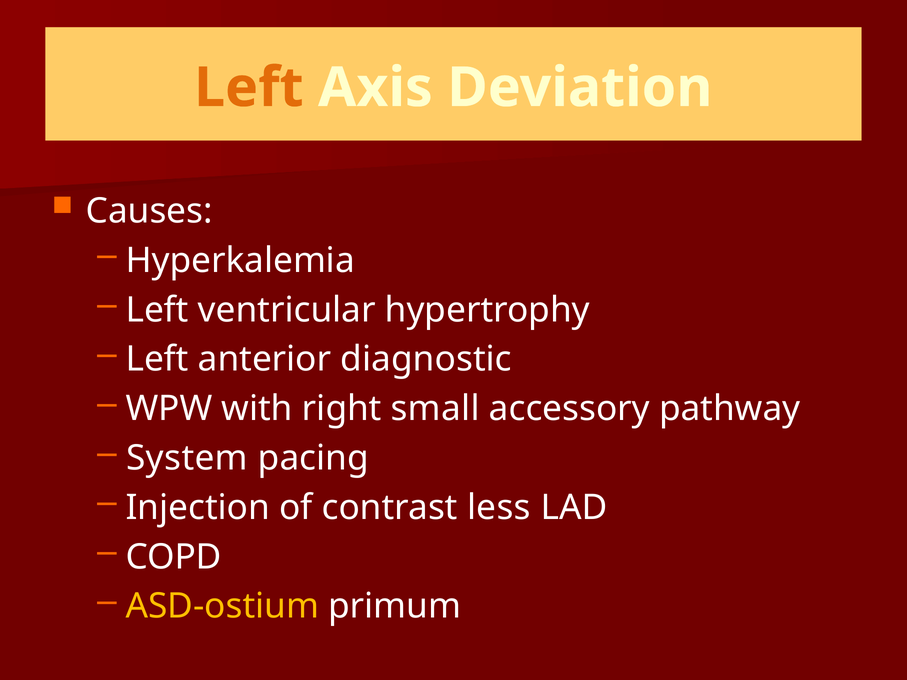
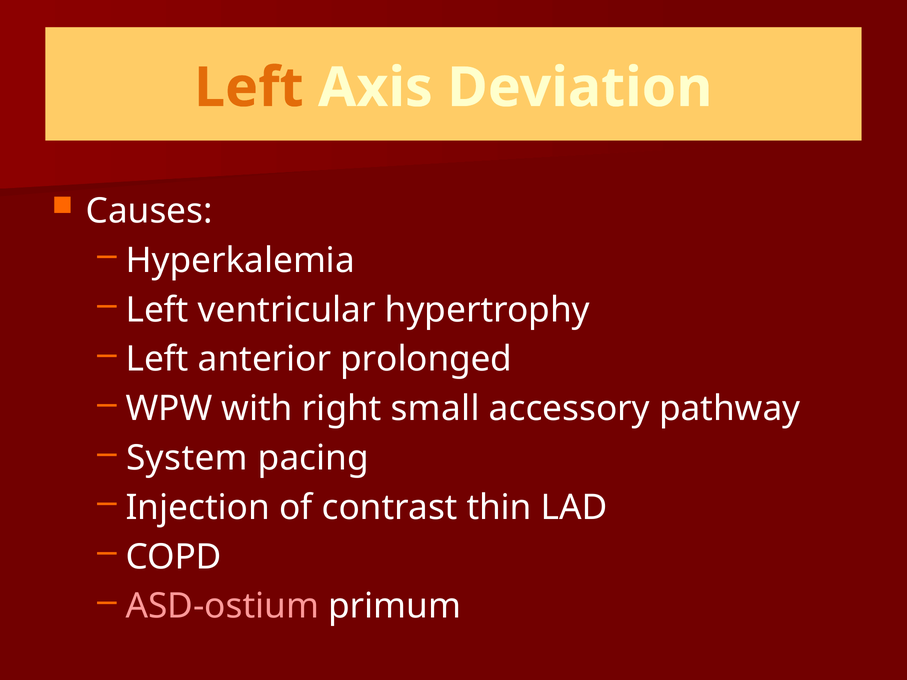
diagnostic: diagnostic -> prolonged (426, 359)
less: less -> thin (499, 508)
ASD-ostium colour: yellow -> pink (222, 607)
